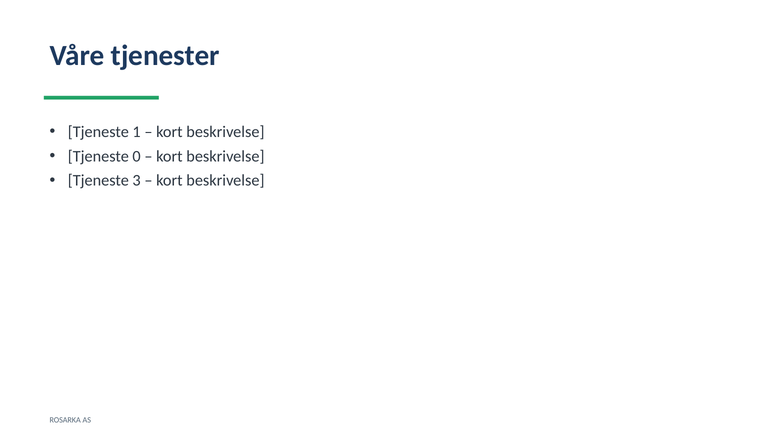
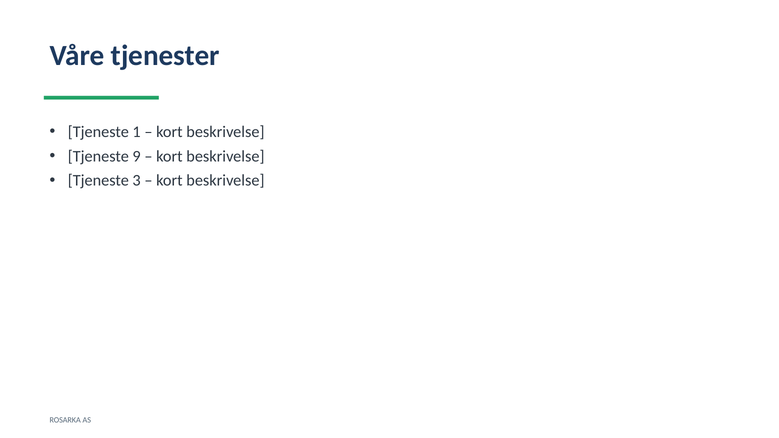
0: 0 -> 9 (137, 156)
